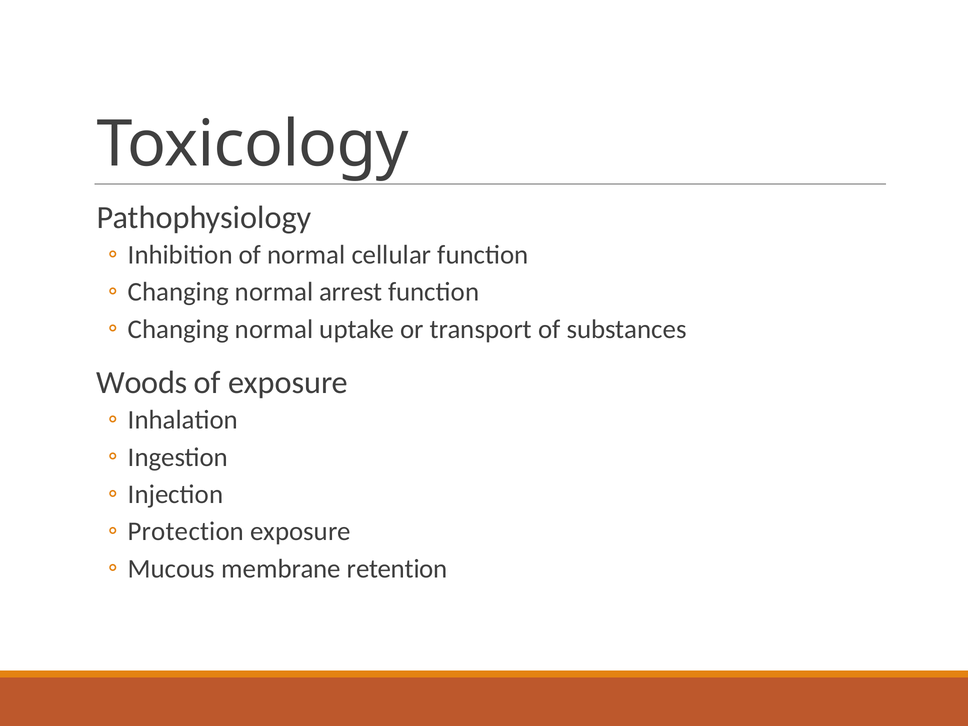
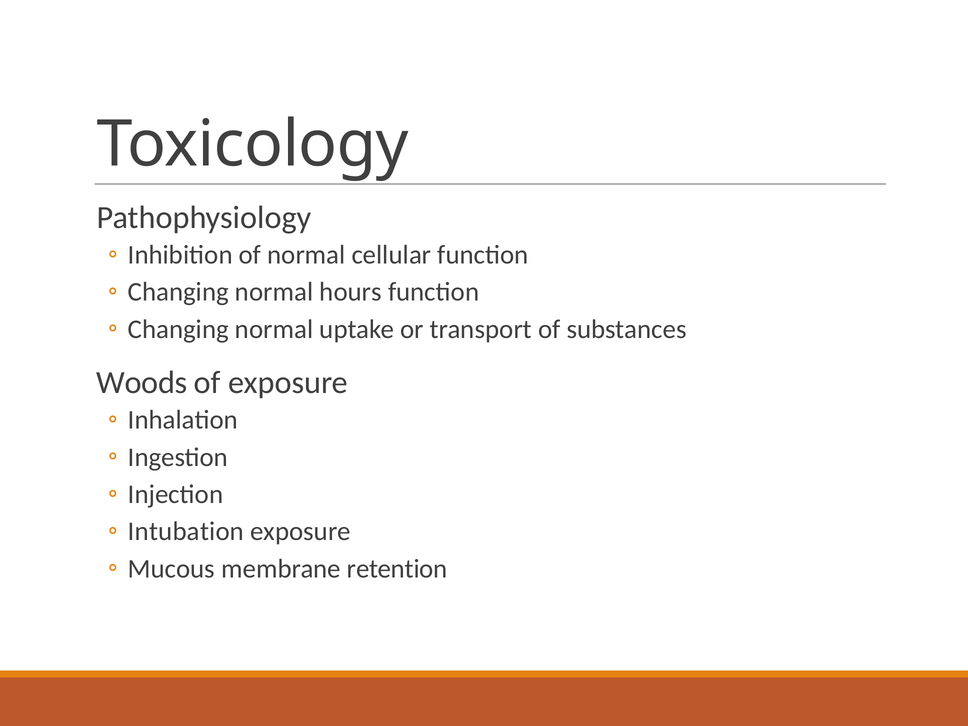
arrest: arrest -> hours (351, 292)
Protection: Protection -> Intubation (186, 531)
